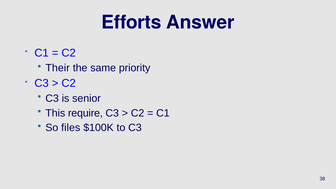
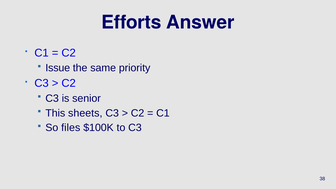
Their: Their -> Issue (58, 68)
require: require -> sheets (85, 113)
